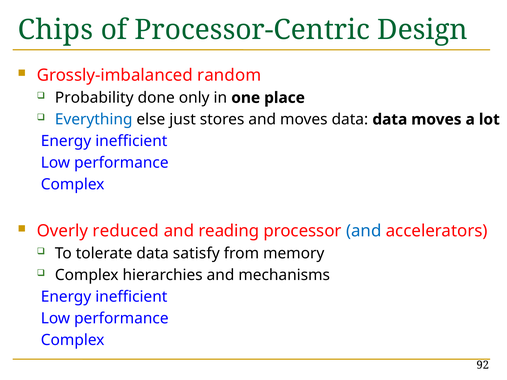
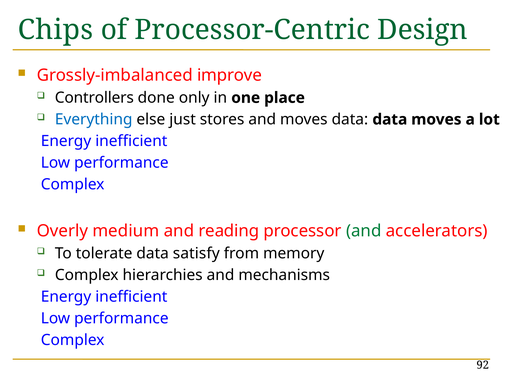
random: random -> improve (229, 75)
Probability: Probability -> Controllers (94, 98)
reduced: reduced -> medium (126, 231)
and colour: blue -> green (364, 231)
